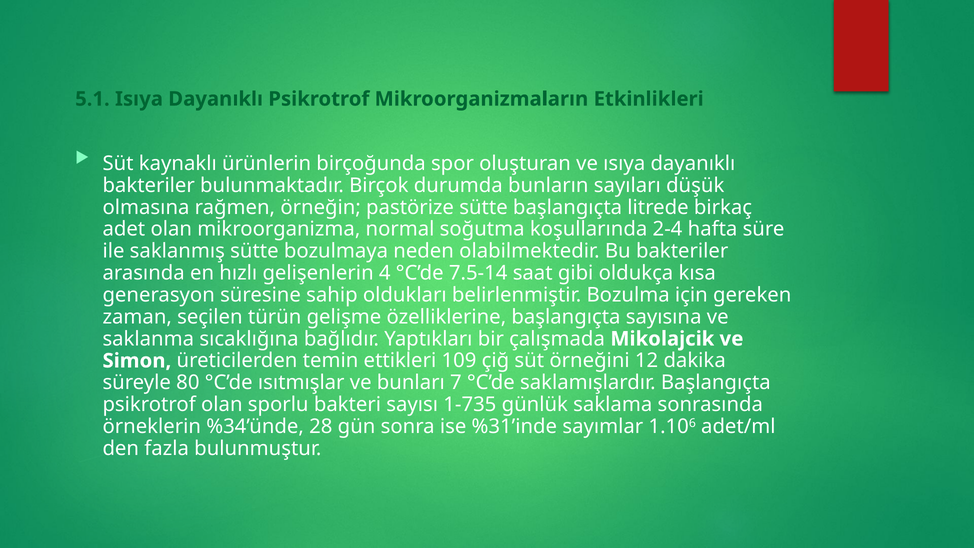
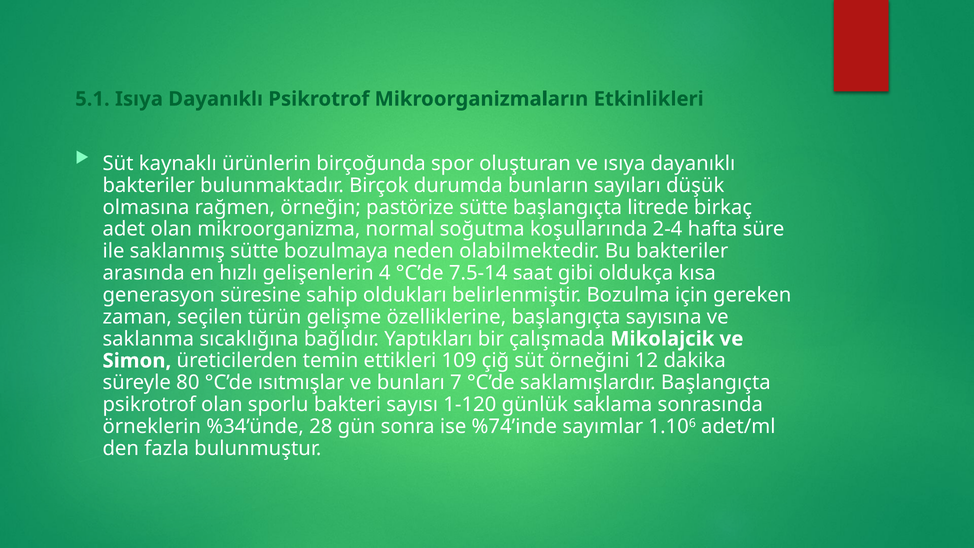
1-735: 1-735 -> 1-120 (470, 405)
%31’inde: %31’inde -> %74’inde (514, 426)
